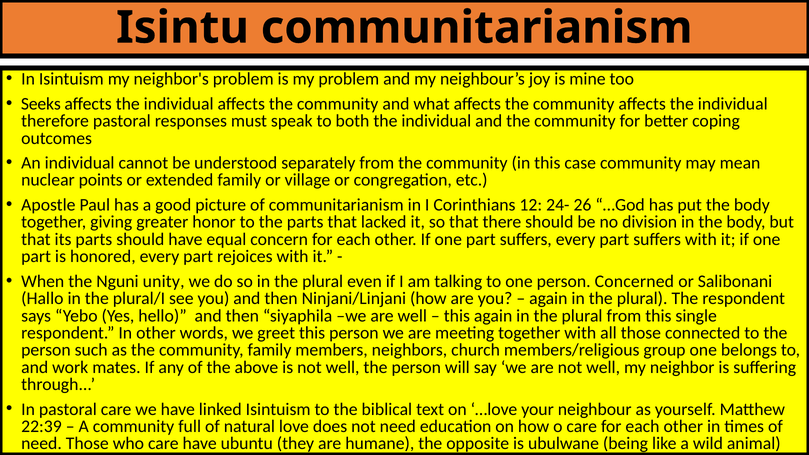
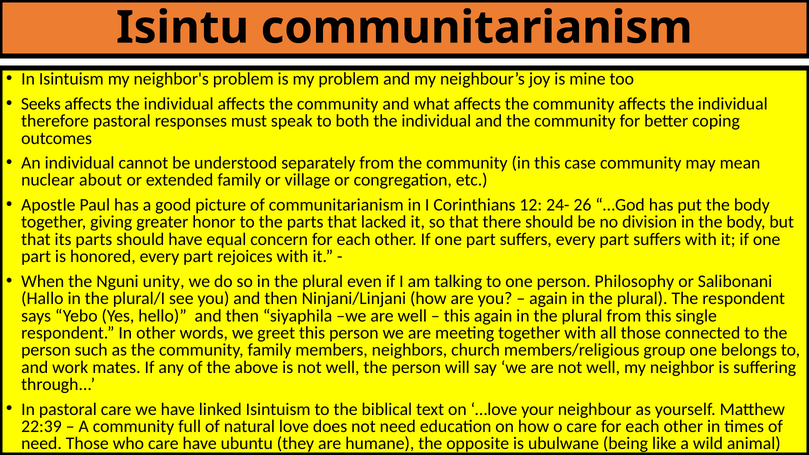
points: points -> about (101, 180)
Concerned: Concerned -> Philosophy (634, 281)
